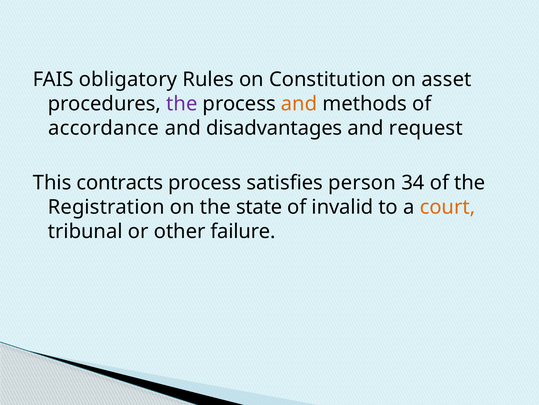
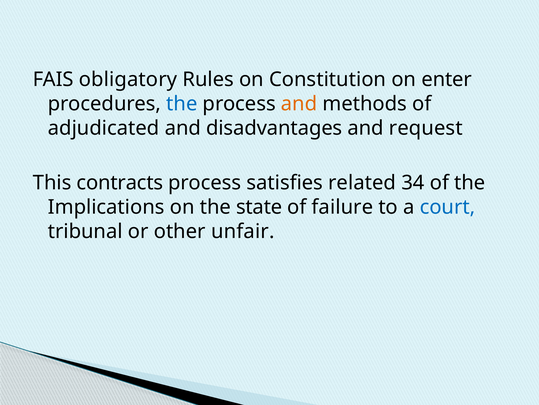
asset: asset -> enter (447, 79)
the colour: purple -> blue (182, 104)
accordance: accordance -> adjudicated (104, 128)
person: person -> related (362, 182)
Registration: Registration -> Implications (106, 207)
invalid: invalid -> failure (342, 207)
court colour: orange -> blue (447, 207)
failure: failure -> unfair (243, 231)
